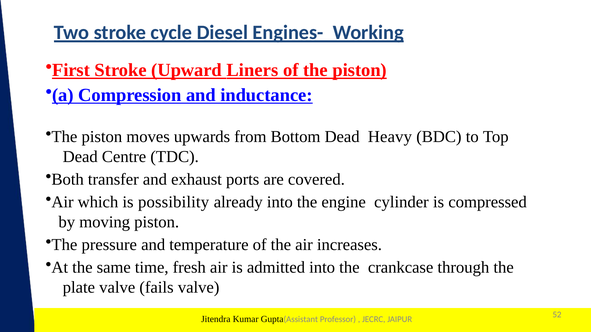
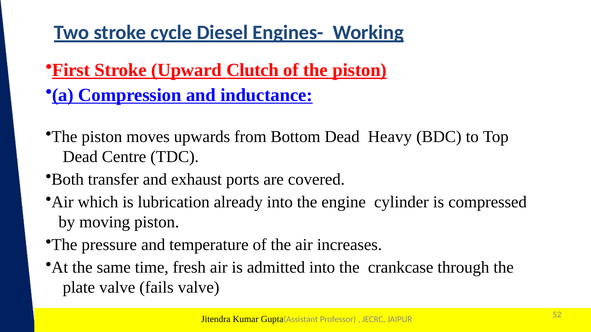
Liners: Liners -> Clutch (253, 70)
possibility: possibility -> lubrication (174, 202)
